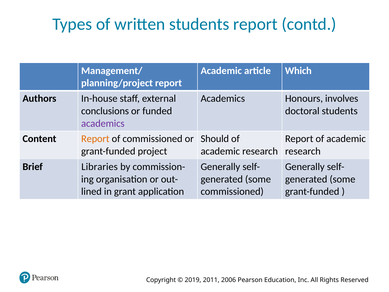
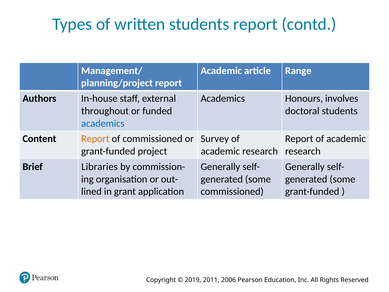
Which: Which -> Range (298, 71)
conclusions: conclusions -> throughout (105, 111)
academics colour: purple -> blue (103, 123)
Should: Should -> Survey (215, 139)
